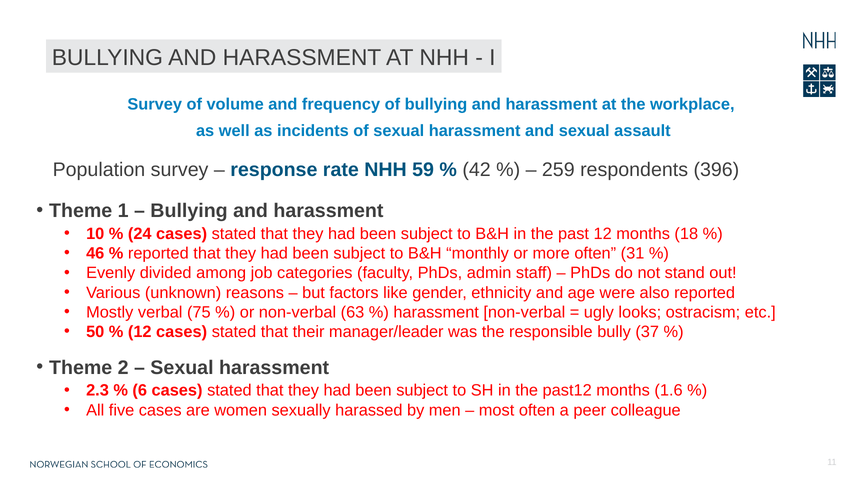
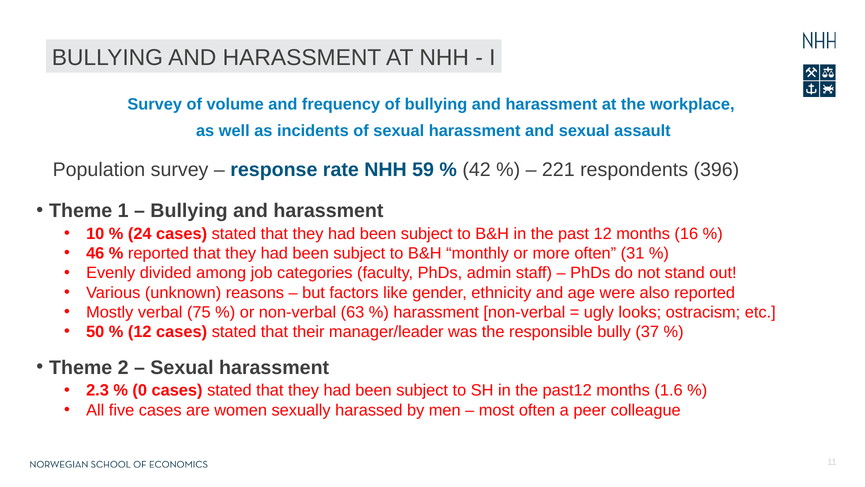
259: 259 -> 221 (558, 170)
18: 18 -> 16 (686, 234)
6: 6 -> 0 (140, 390)
